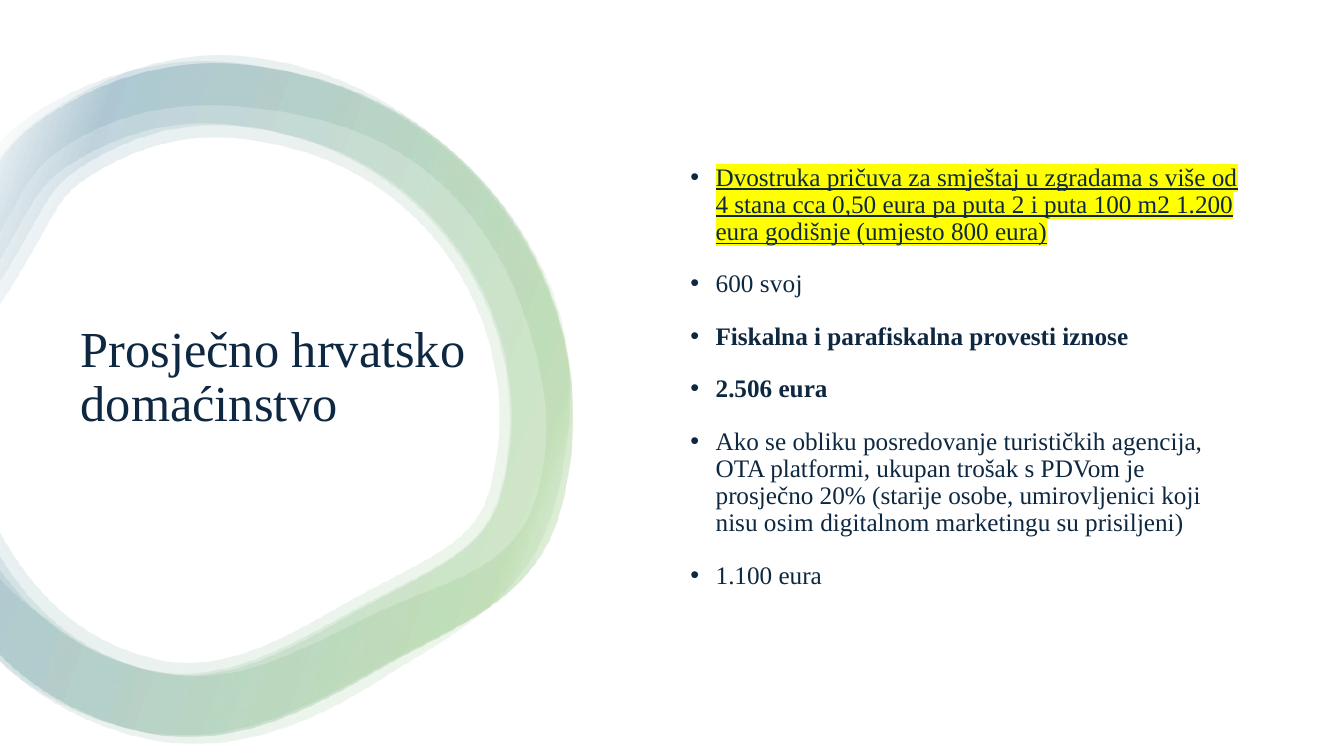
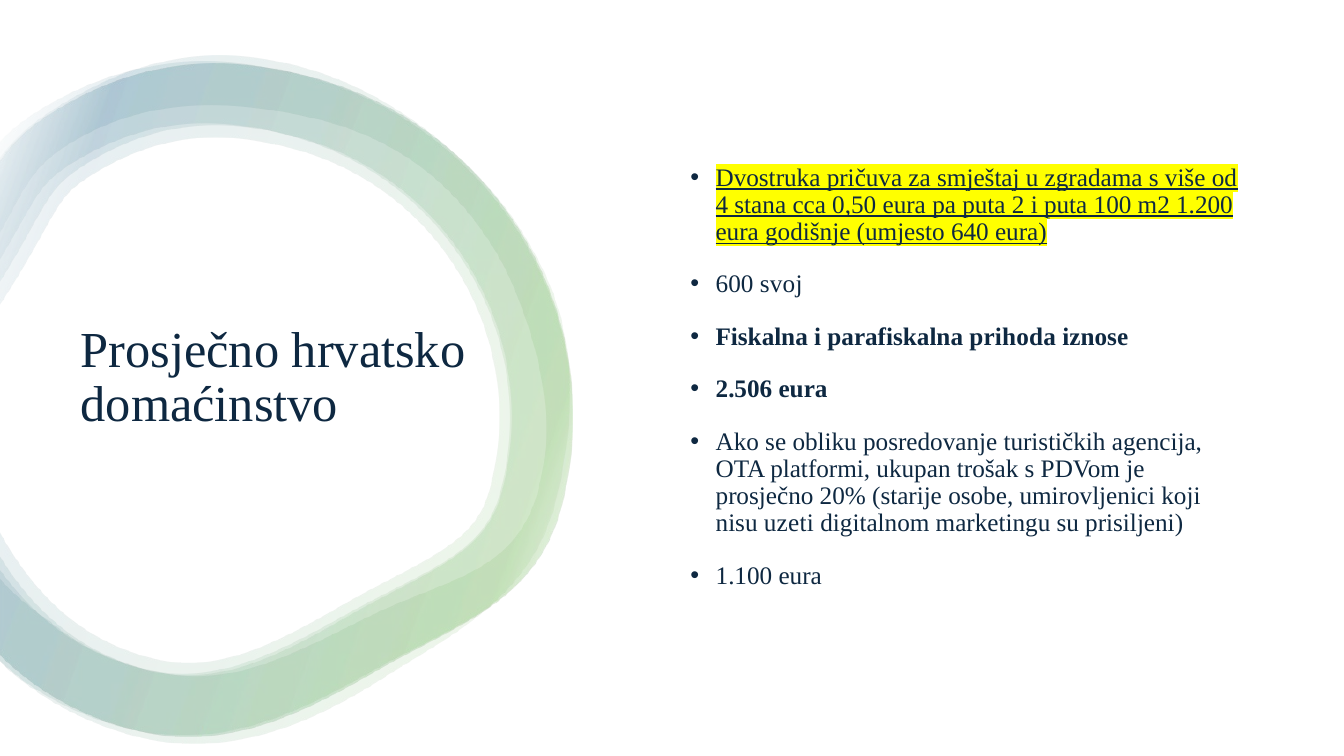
800: 800 -> 640 (970, 232)
provesti: provesti -> prihoda (1013, 337)
osim: osim -> uzeti (789, 523)
